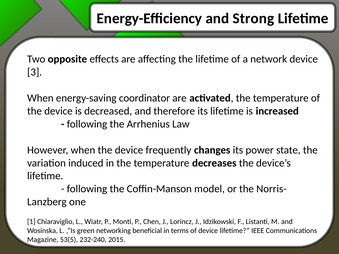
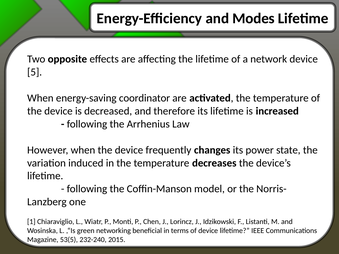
Strong: Strong -> Modes (254, 18)
3: 3 -> 5 (35, 72)
